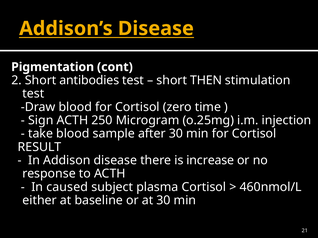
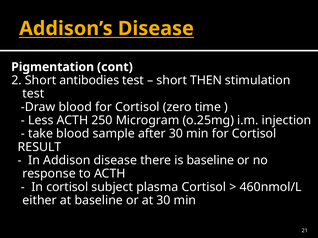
Sign: Sign -> Less (41, 121)
is increase: increase -> baseline (210, 161)
In caused: caused -> cortisol (67, 187)
